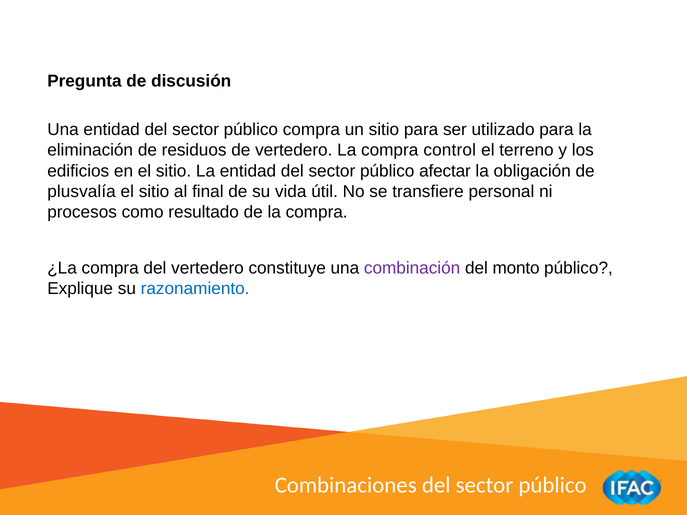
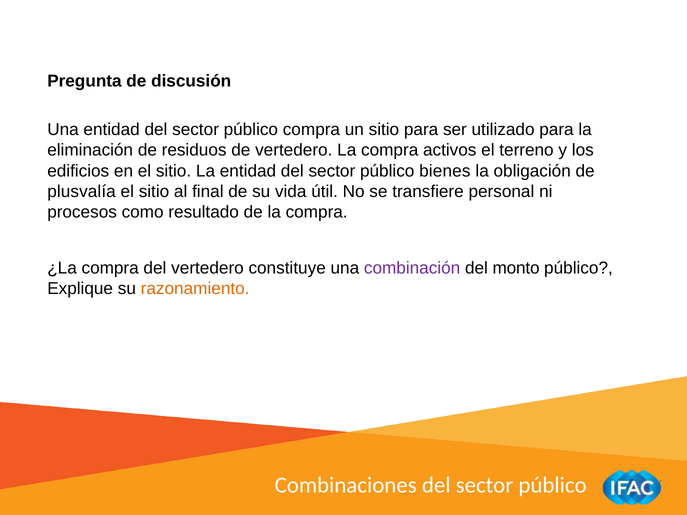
control: control -> activos (450, 150)
afectar: afectar -> bienes (445, 171)
razonamiento colour: blue -> orange (195, 289)
